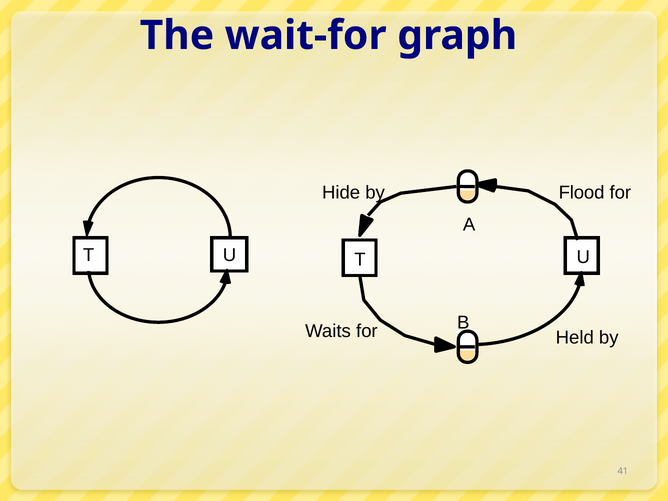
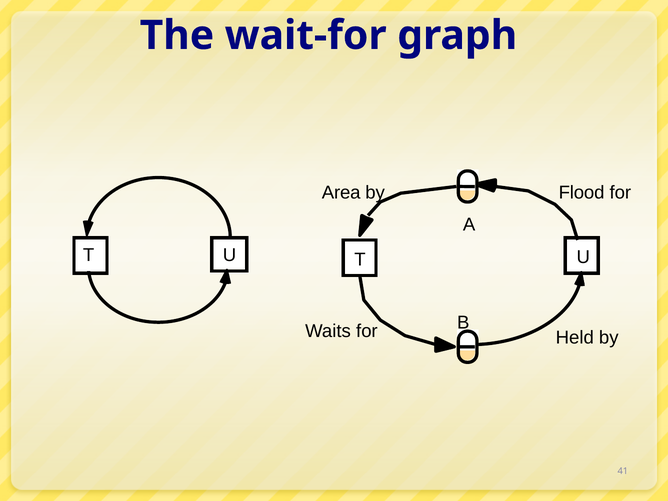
Hide: Hide -> Area (341, 193)
